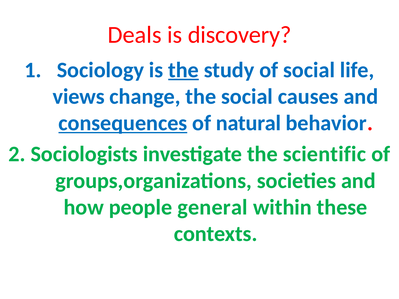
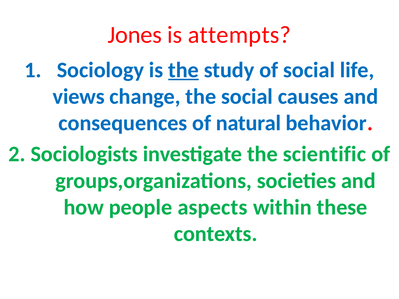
Deals: Deals -> Jones (135, 35)
discovery: discovery -> attempts (239, 35)
consequences underline: present -> none (123, 123)
general: general -> aspects (212, 207)
